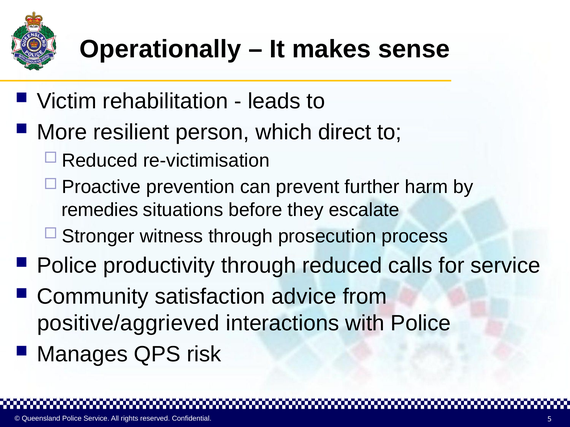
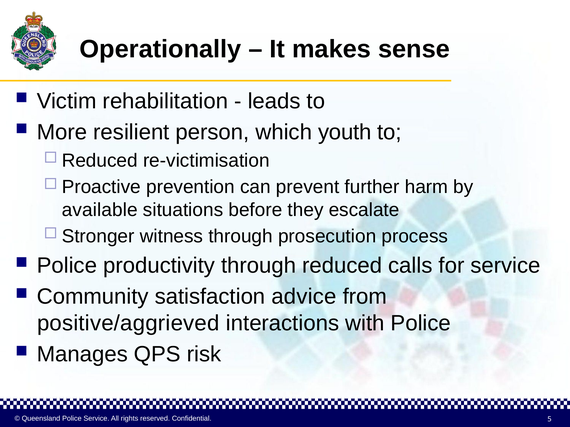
direct: direct -> youth (345, 132)
remedies: remedies -> available (100, 210)
